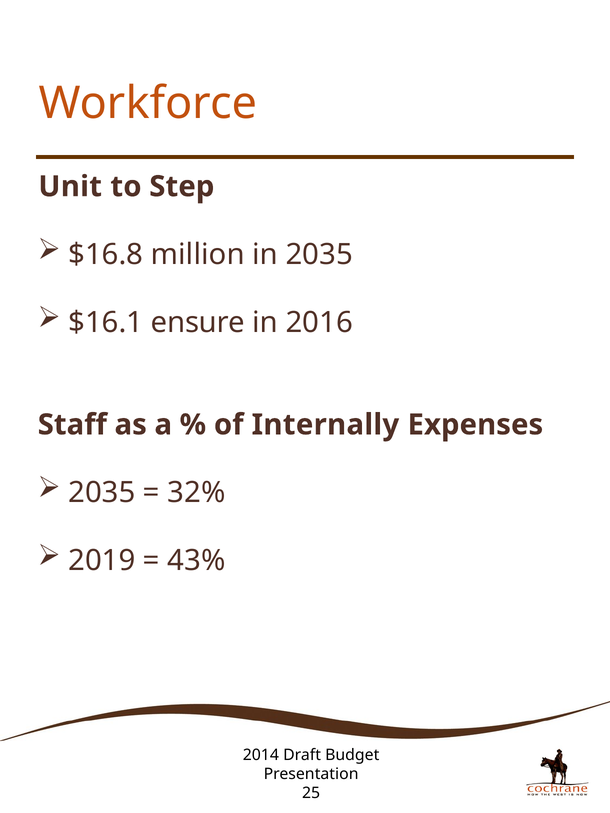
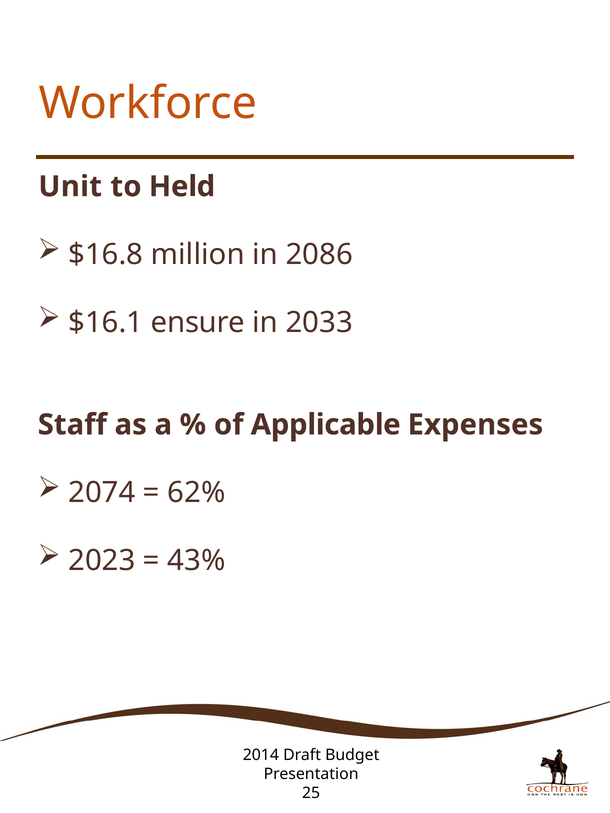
Step: Step -> Held (182, 187)
in 2035: 2035 -> 2086 (319, 255)
2016: 2016 -> 2033 (319, 323)
Internally: Internally -> Applicable (326, 425)
2035: 2035 -> 2074 (102, 493)
32%: 32% -> 62% (196, 493)
2019: 2019 -> 2023 (102, 561)
